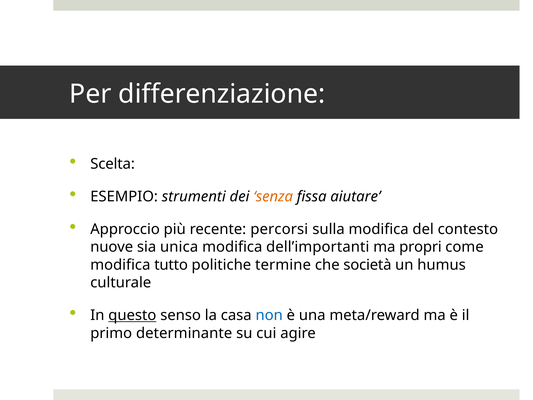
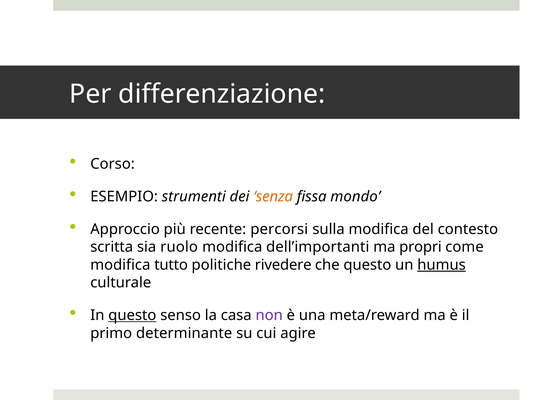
Scelta: Scelta -> Corso (113, 164)
aiutare: aiutare -> mondo (355, 197)
nuove: nuove -> scritta (112, 247)
unica: unica -> ruolo (179, 247)
termine: termine -> rivedere (283, 265)
che società: società -> questo (367, 265)
humus underline: none -> present (442, 265)
non colour: blue -> purple (269, 315)
